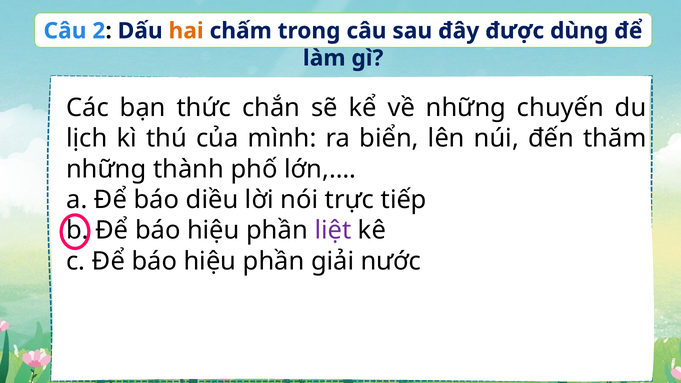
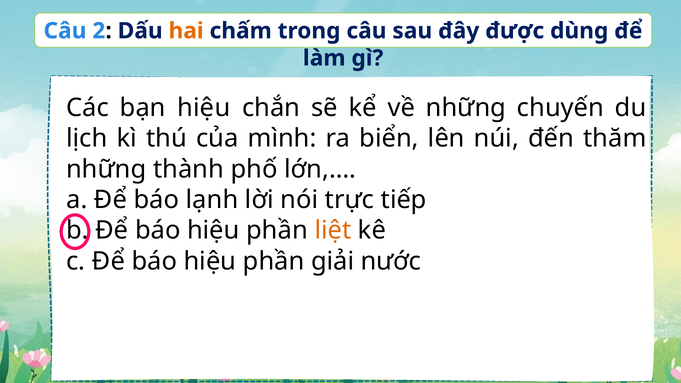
bạn thức: thức -> hiệu (204, 108)
diều: diều -> lạnh (212, 200)
liệt colour: purple -> orange (333, 230)
